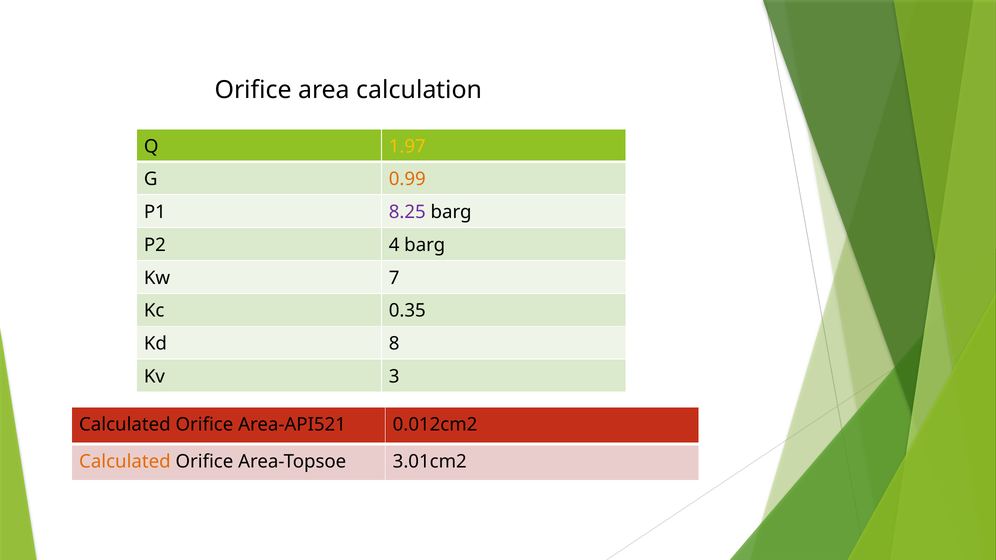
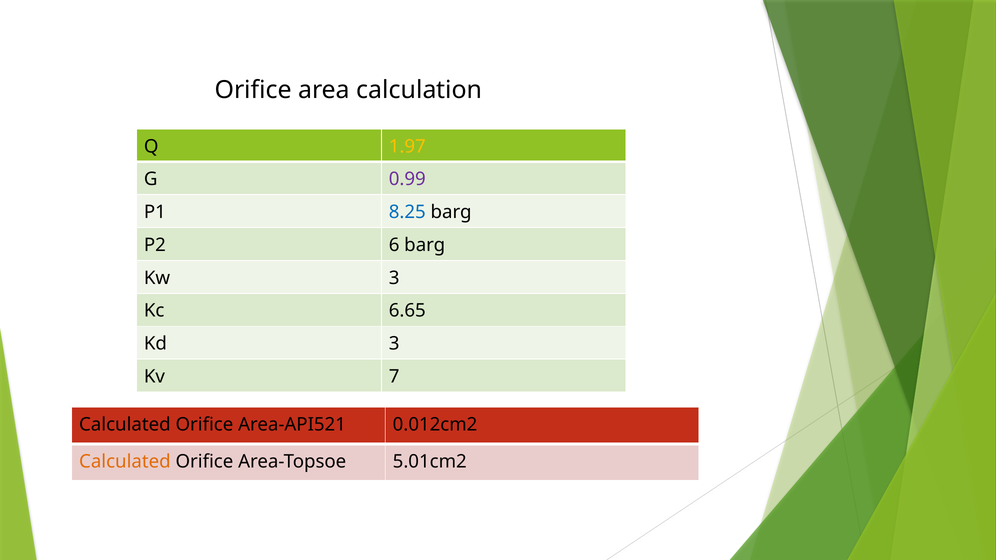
0.99 colour: orange -> purple (407, 179)
8.25 colour: purple -> blue (407, 212)
4: 4 -> 6 (394, 245)
Kw 7: 7 -> 3 (394, 278)
0.35: 0.35 -> 6.65 (407, 311)
Kd 8: 8 -> 3 (394, 344)
3: 3 -> 7 (394, 377)
3.01cm2: 3.01cm2 -> 5.01cm2 (430, 462)
